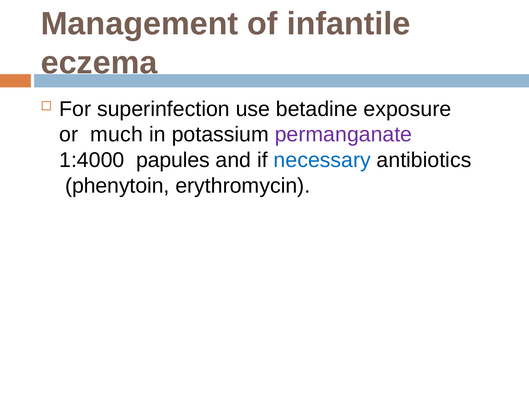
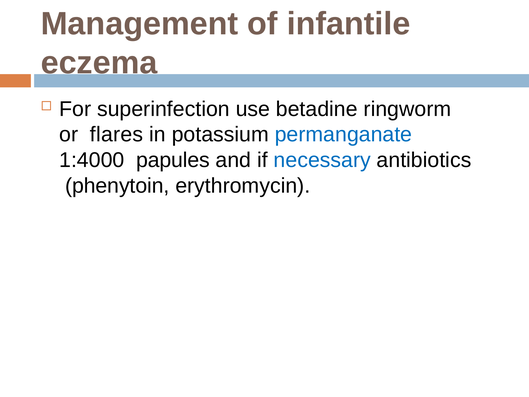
exposure: exposure -> ringworm (407, 109)
much: much -> flares (117, 135)
permanganate colour: purple -> blue (343, 135)
